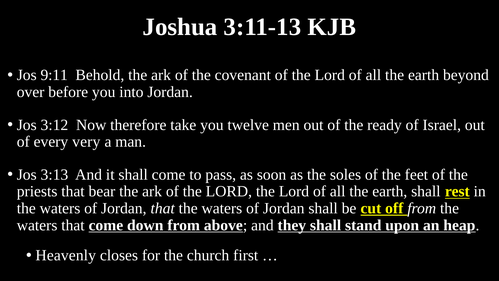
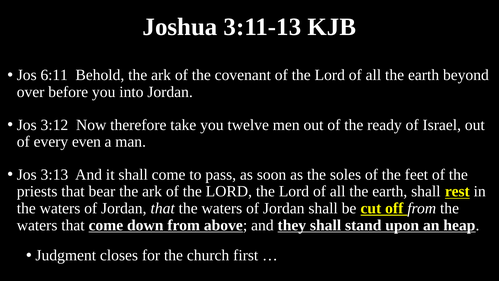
9:11: 9:11 -> 6:11 (54, 75)
very: very -> even (86, 142)
Heavenly: Heavenly -> Judgment (66, 255)
